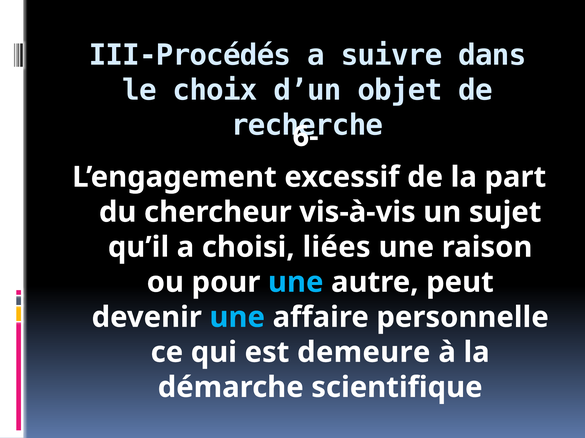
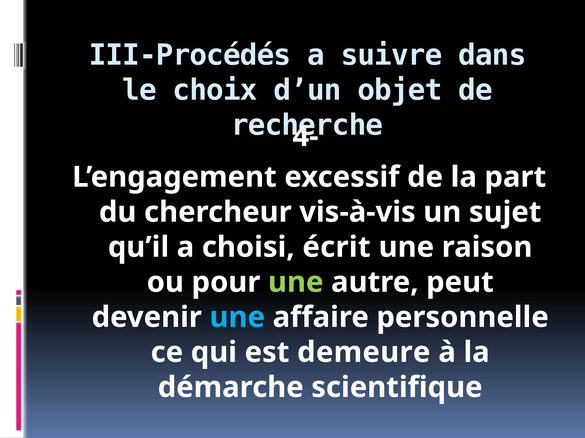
6-: 6- -> 4- (306, 137)
liées: liées -> écrit (336, 248)
une colour: light blue -> light green (296, 283)
